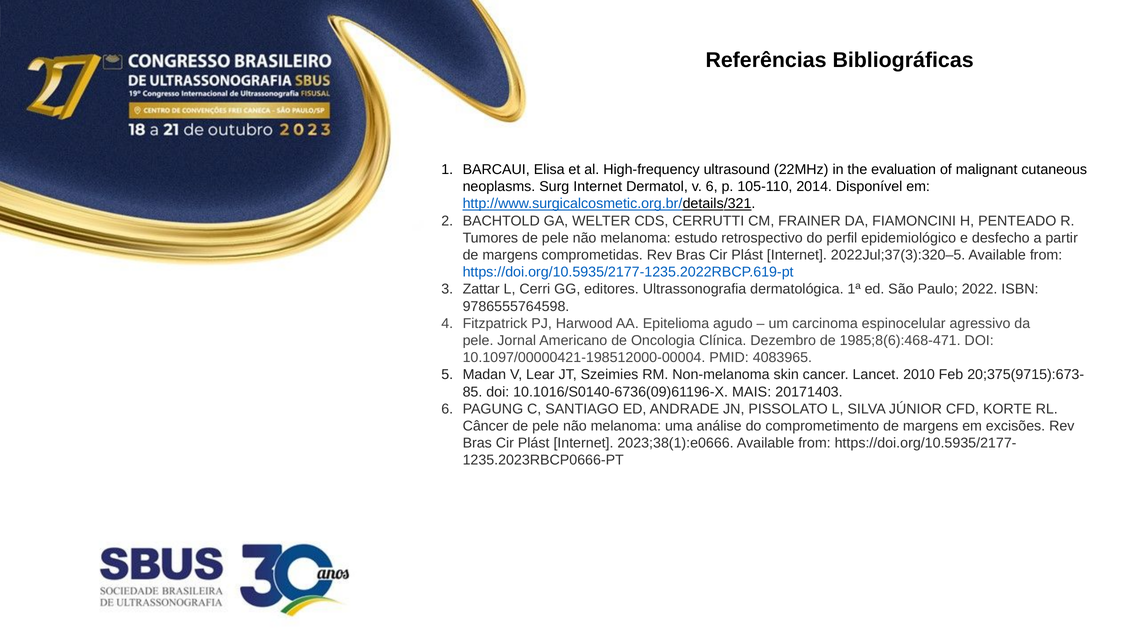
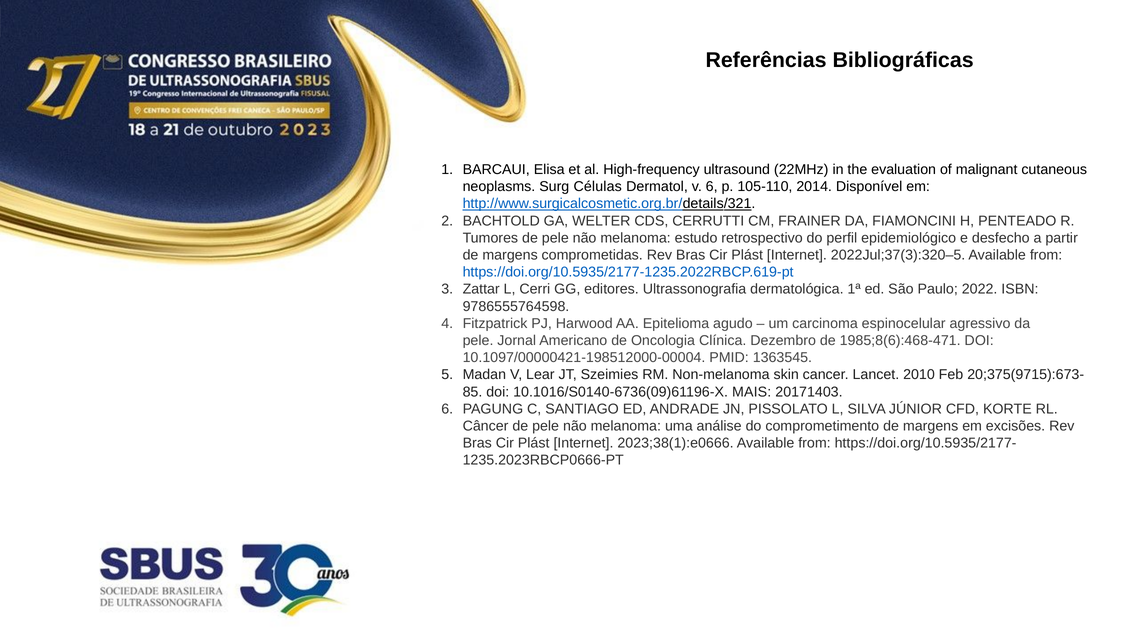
Surg Internet: Internet -> Células (598, 187)
4083965: 4083965 -> 1363545 (782, 358)
